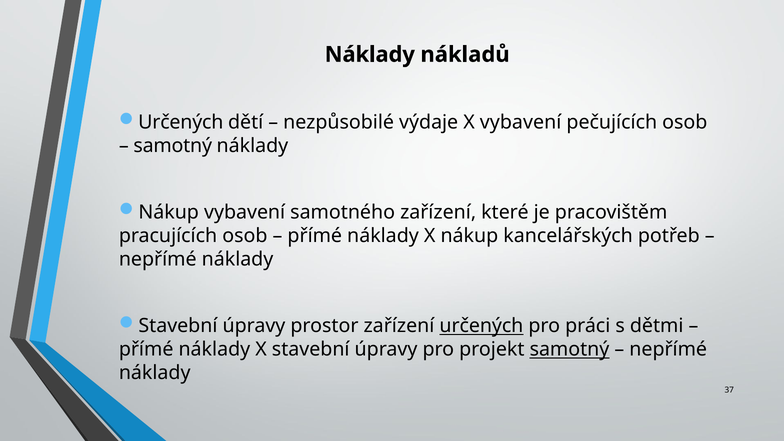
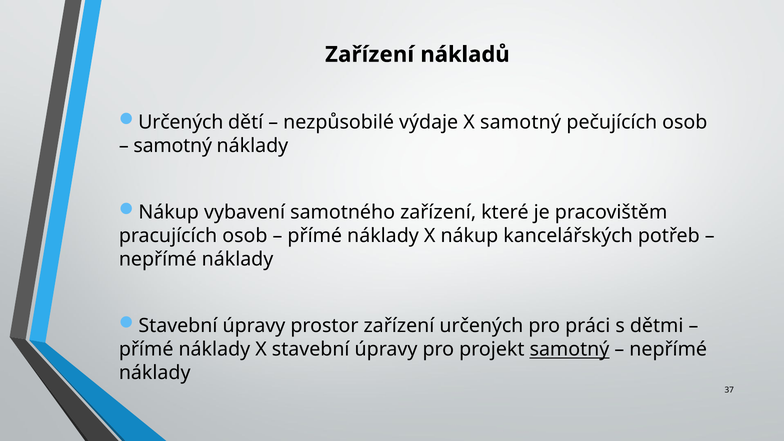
Náklady: Náklady -> Zařízení (370, 55)
X vybavení: vybavení -> samotný (521, 122)
určených underline: present -> none (481, 326)
